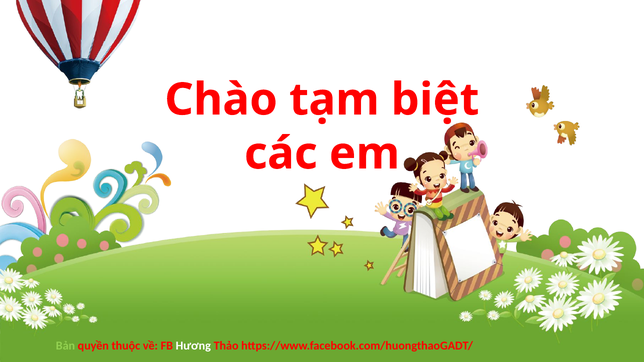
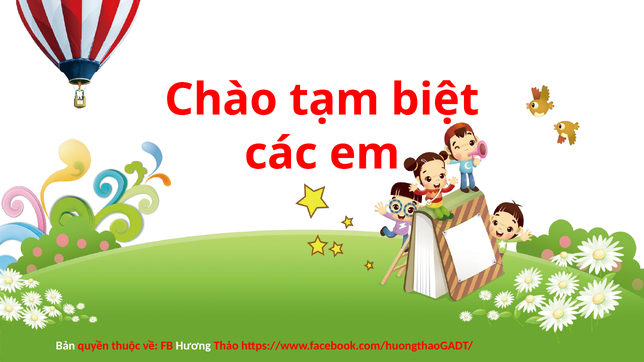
Bản colour: light green -> white (65, 346)
